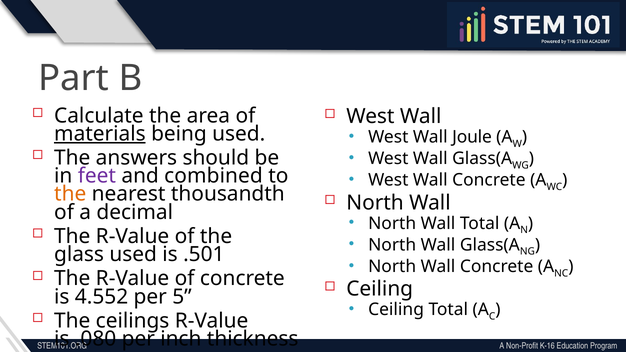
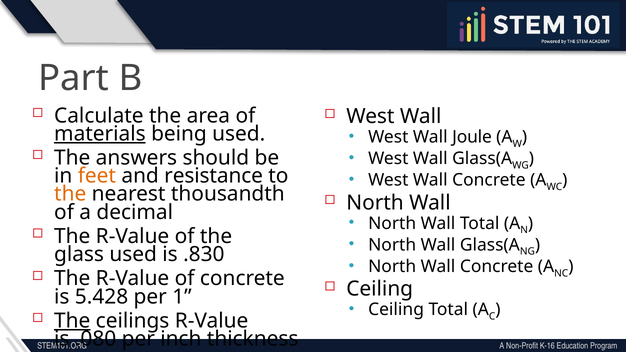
feet colour: purple -> orange (97, 176)
combined: combined -> resistance (214, 176)
.501: .501 -> .830 (204, 254)
4.552: 4.552 -> 5.428 (102, 297)
5: 5 -> 1 (182, 297)
The underline: none -> present (72, 321)
